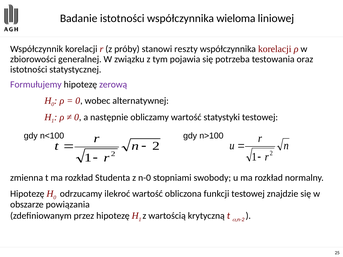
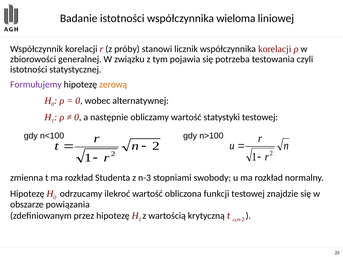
reszty: reszty -> licznik (186, 49)
oraz: oraz -> czyli (305, 59)
zerową colour: purple -> orange (113, 85)
n-0: n-0 -> n-3 (145, 178)
